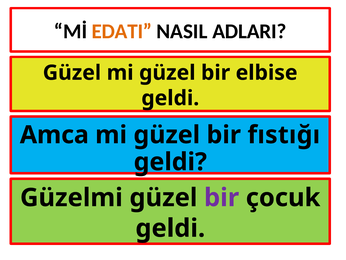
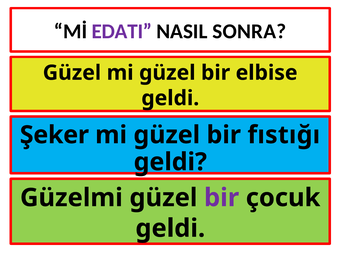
EDATI colour: orange -> purple (122, 31)
ADLARI: ADLARI -> SONRA (249, 31)
Amca: Amca -> Şeker (54, 135)
